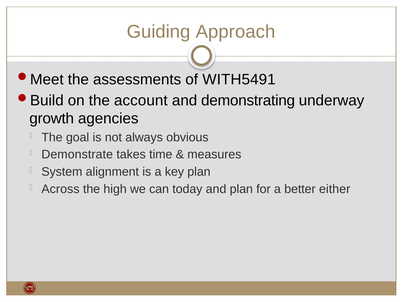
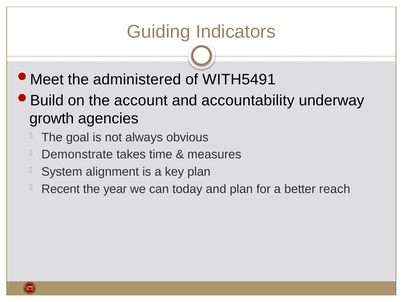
Approach: Approach -> Indicators (236, 32)
assessments: assessments -> administered (137, 79)
demonstrating: demonstrating -> accountability (248, 101)
Across: Across -> Recent (61, 189)
high: high -> year (115, 189)
either: either -> reach (335, 189)
